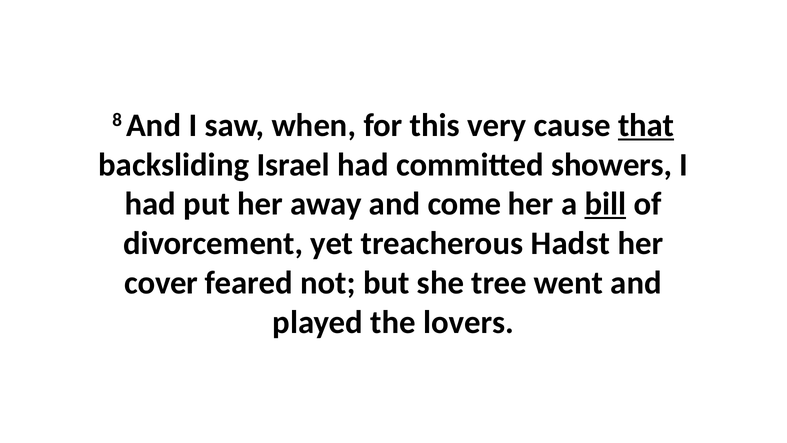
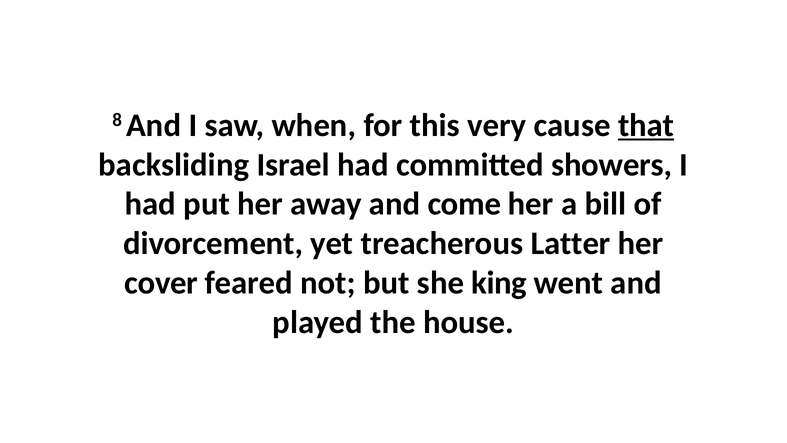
bill underline: present -> none (605, 204)
Hadst: Hadst -> Latter (571, 243)
tree: tree -> king (499, 283)
lovers: lovers -> house (469, 322)
